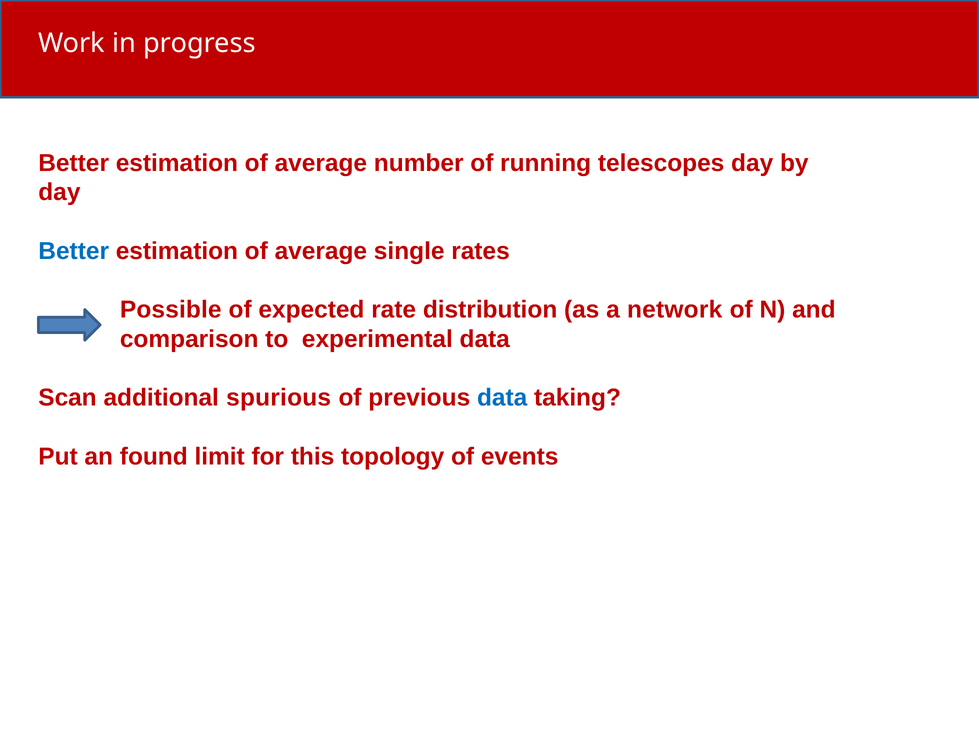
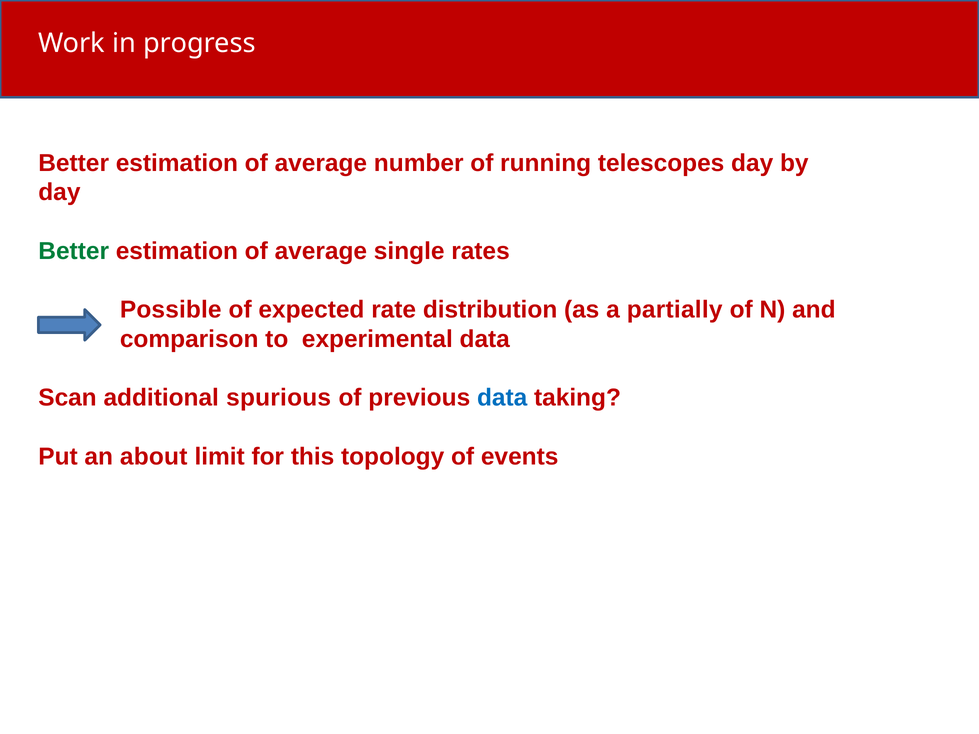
Better colour: blue -> green (74, 251)
network: network -> partially (675, 310)
found: found -> about (154, 457)
